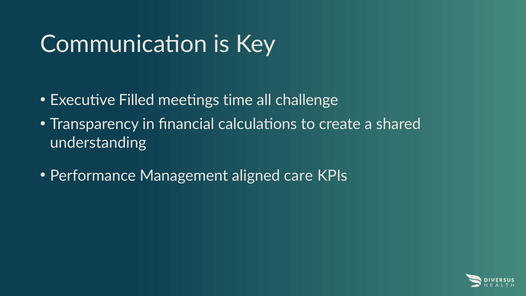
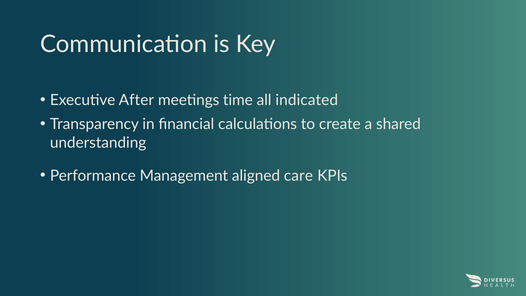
Filled: Filled -> After (136, 100)
challenge: challenge -> indicated (307, 100)
